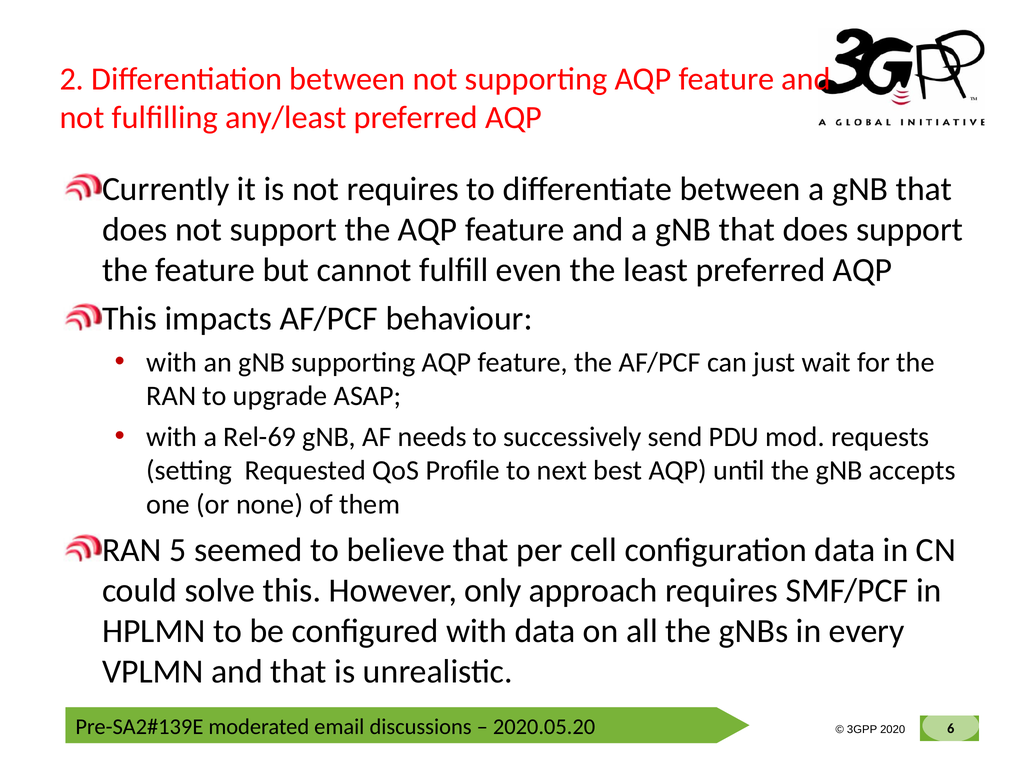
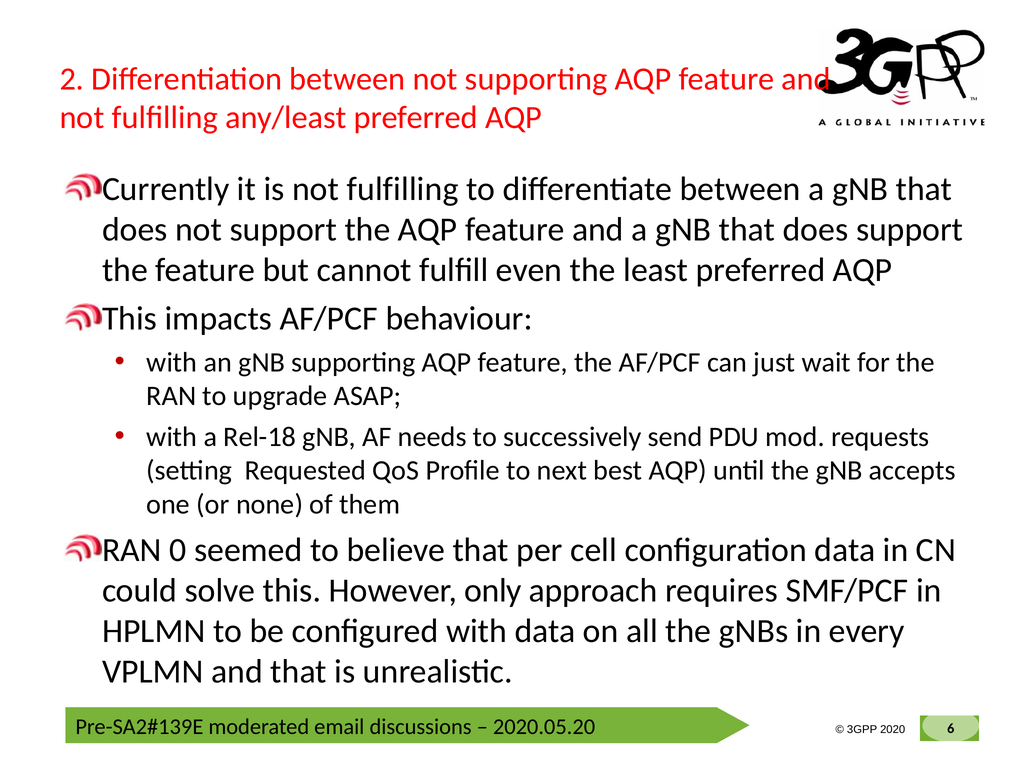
is not requires: requires -> fulfilling (403, 189)
Rel-69: Rel-69 -> Rel-18 (260, 436)
5: 5 -> 0 (178, 550)
